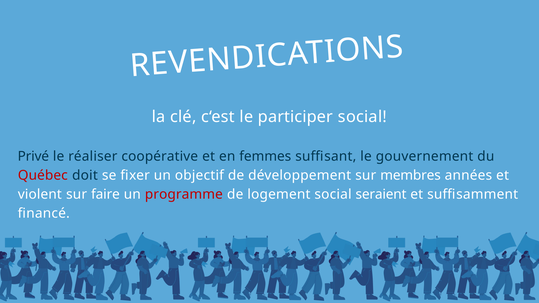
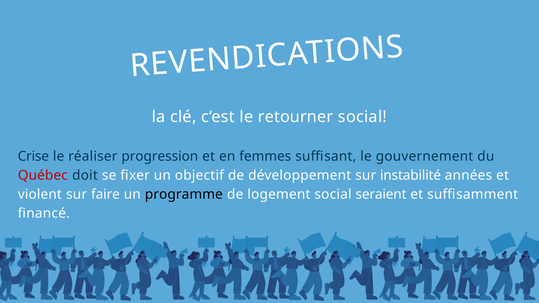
participer: participer -> retourner (295, 117)
Privé: Privé -> Crise (33, 156)
coopérative: coopérative -> progression (160, 156)
membres: membres -> instabilité (411, 175)
programme colour: red -> black (184, 194)
